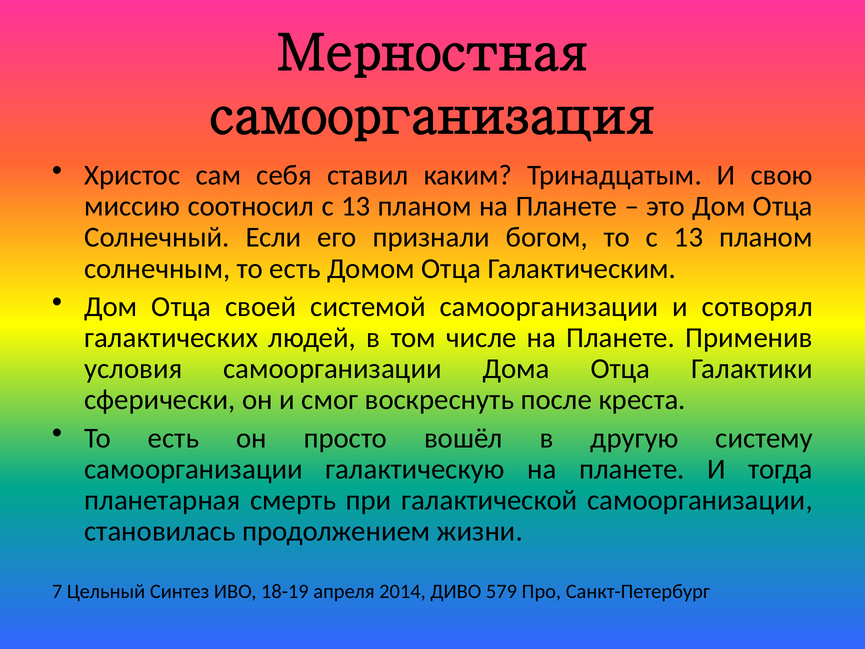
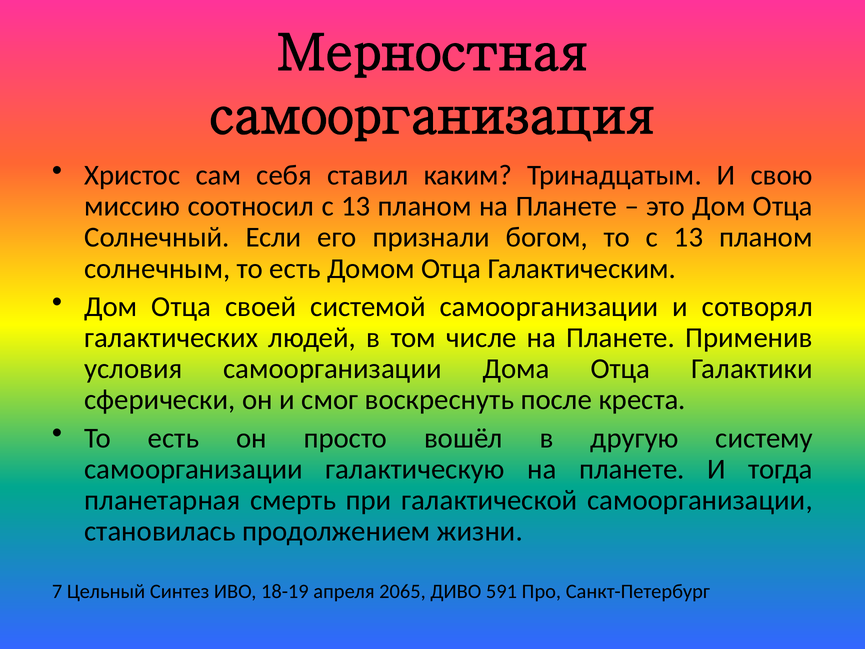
2014: 2014 -> 2065 (402, 591)
579: 579 -> 591 (502, 591)
